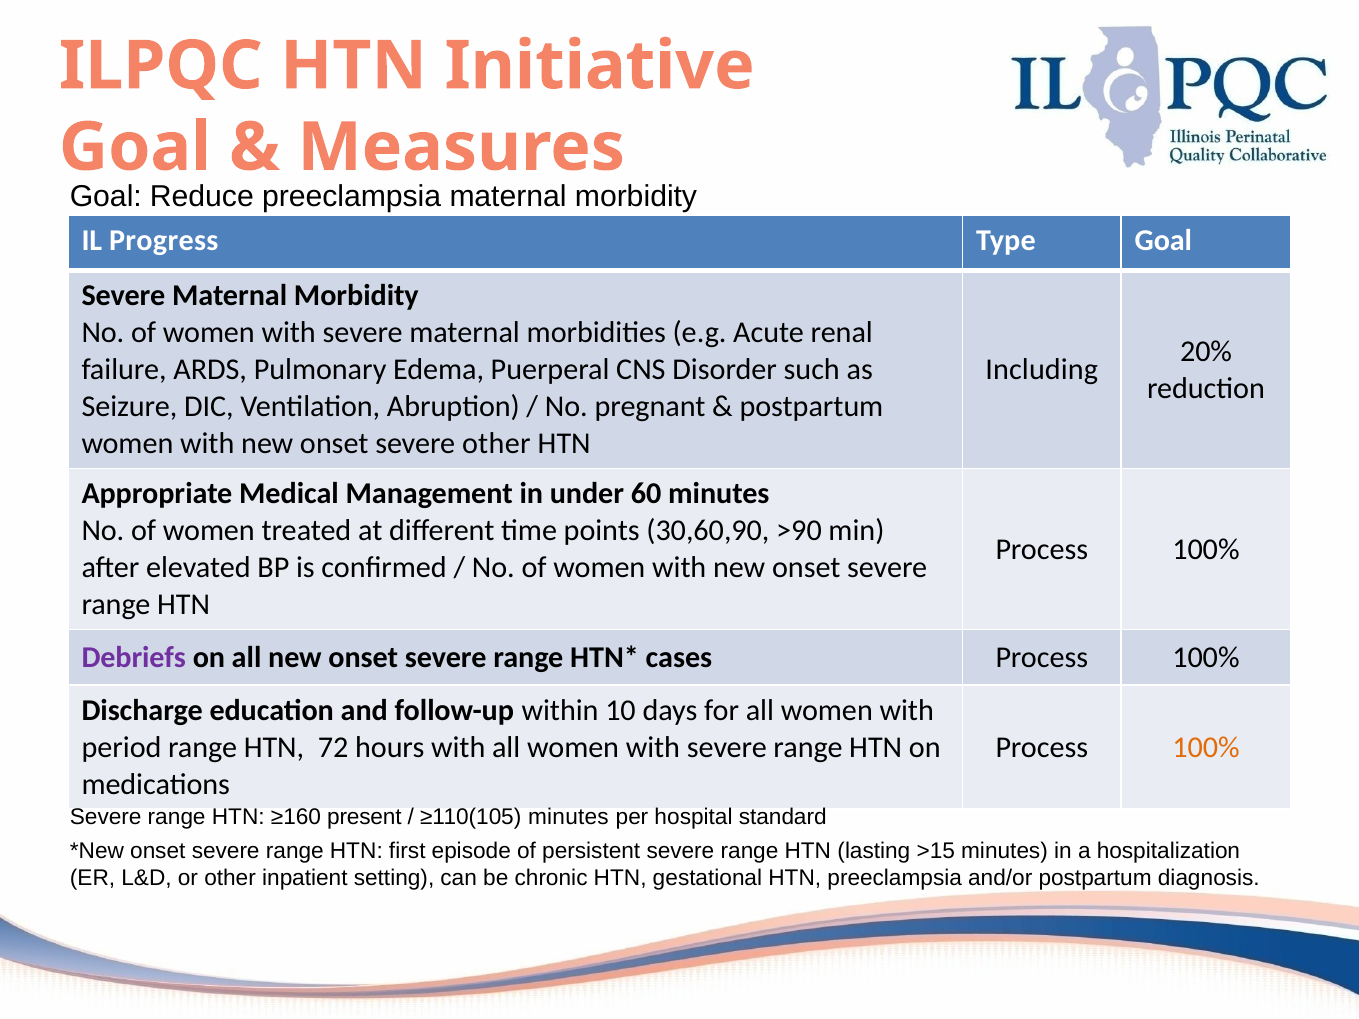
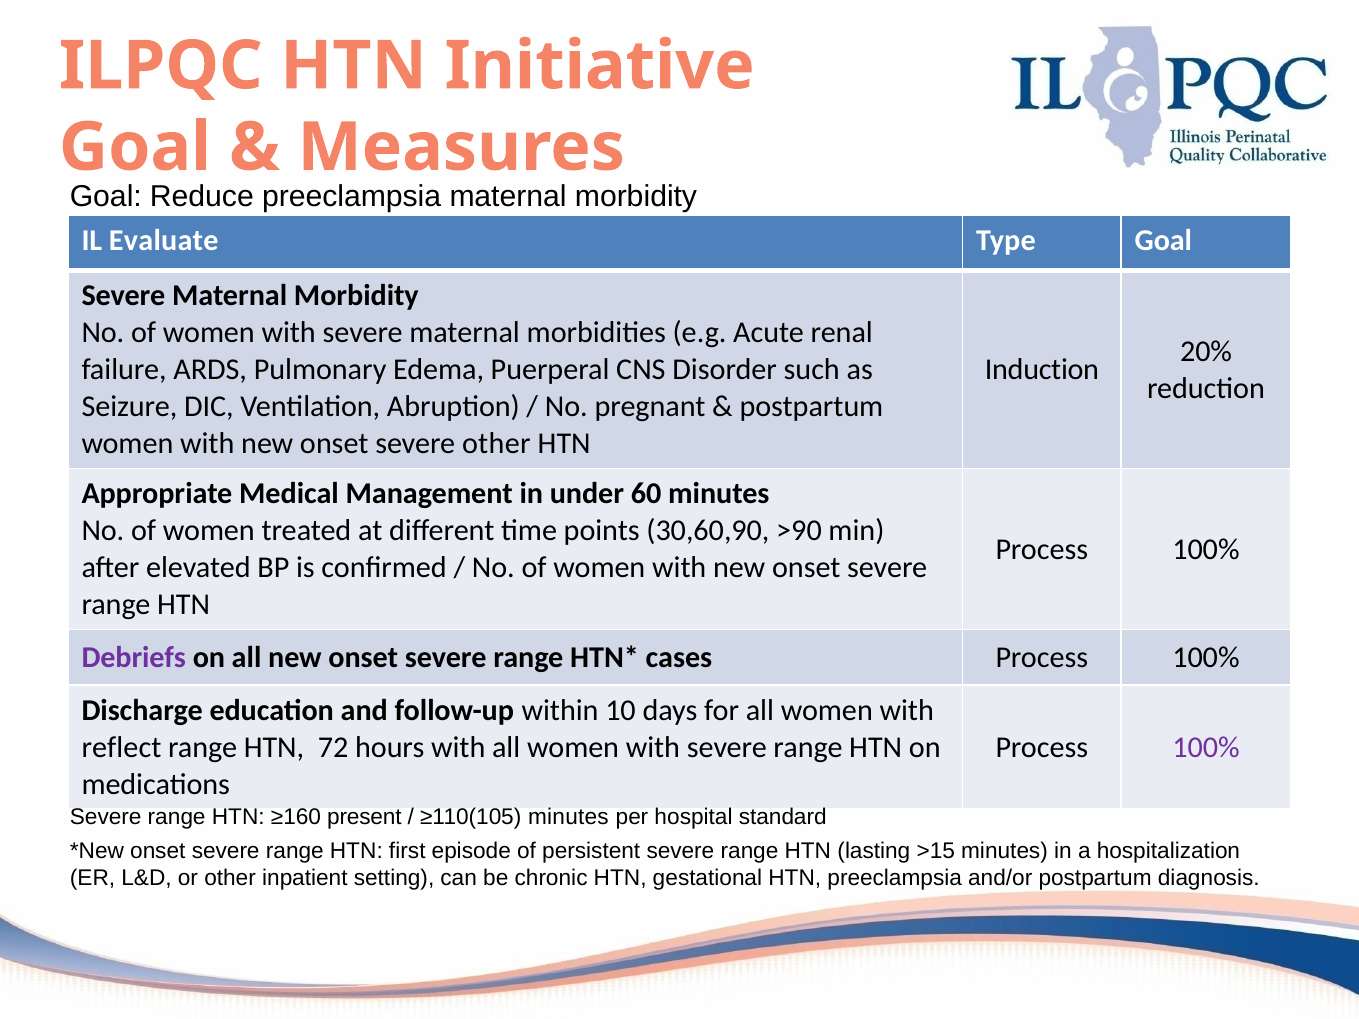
Progress: Progress -> Evaluate (164, 241)
Including: Including -> Induction (1042, 370)
period: period -> reflect (121, 747)
100% colour: orange -> purple (1206, 747)
